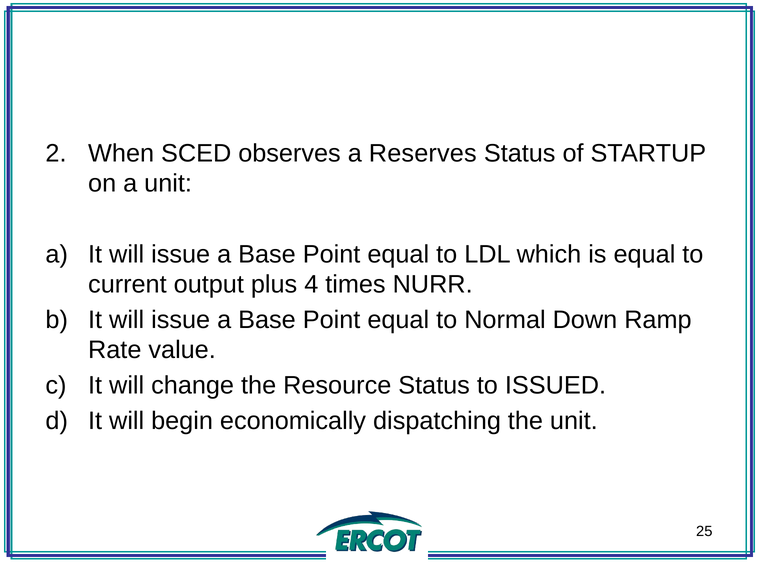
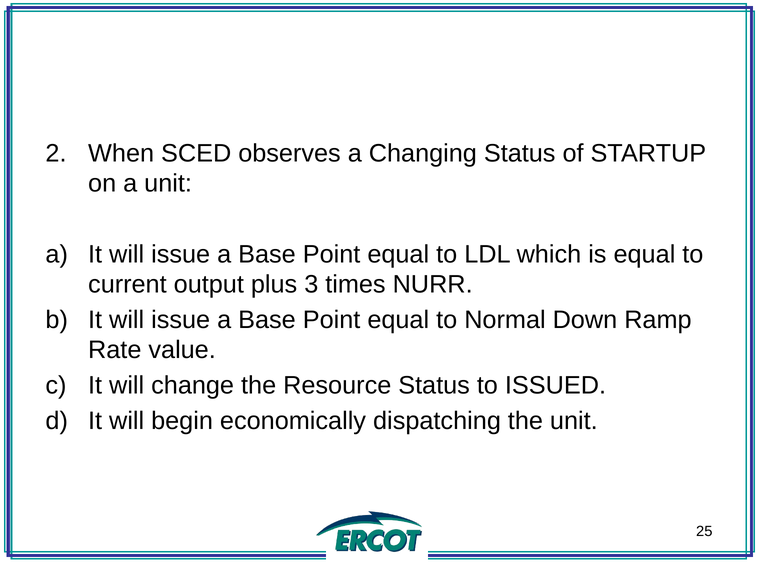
Reserves: Reserves -> Changing (423, 153)
4: 4 -> 3 (311, 285)
